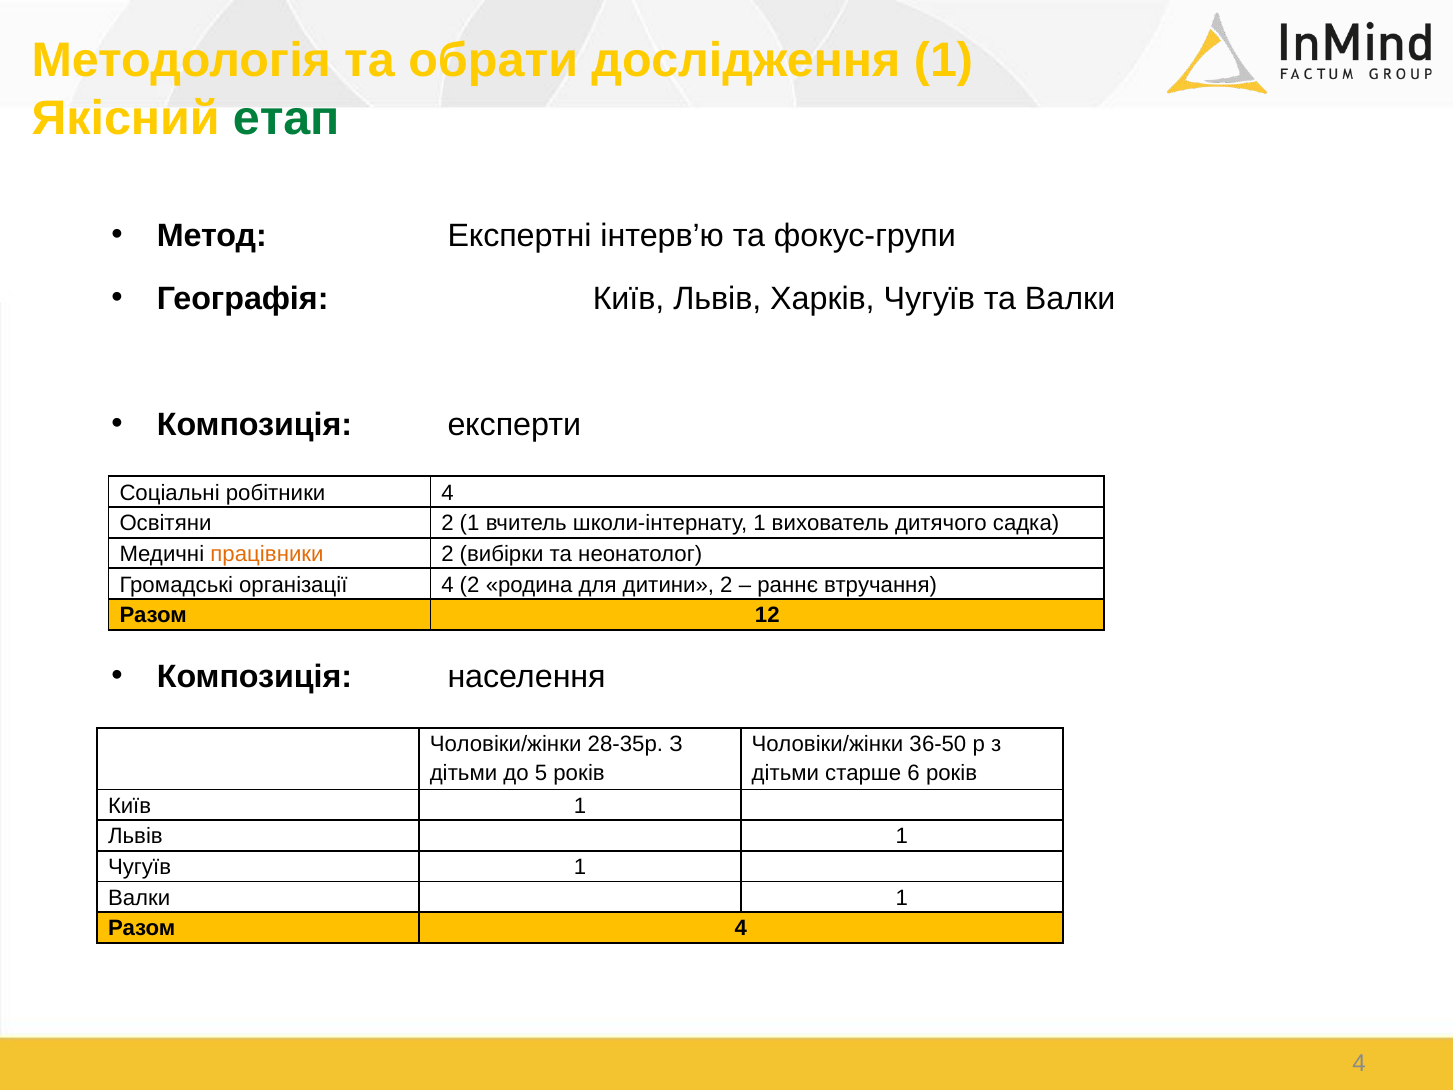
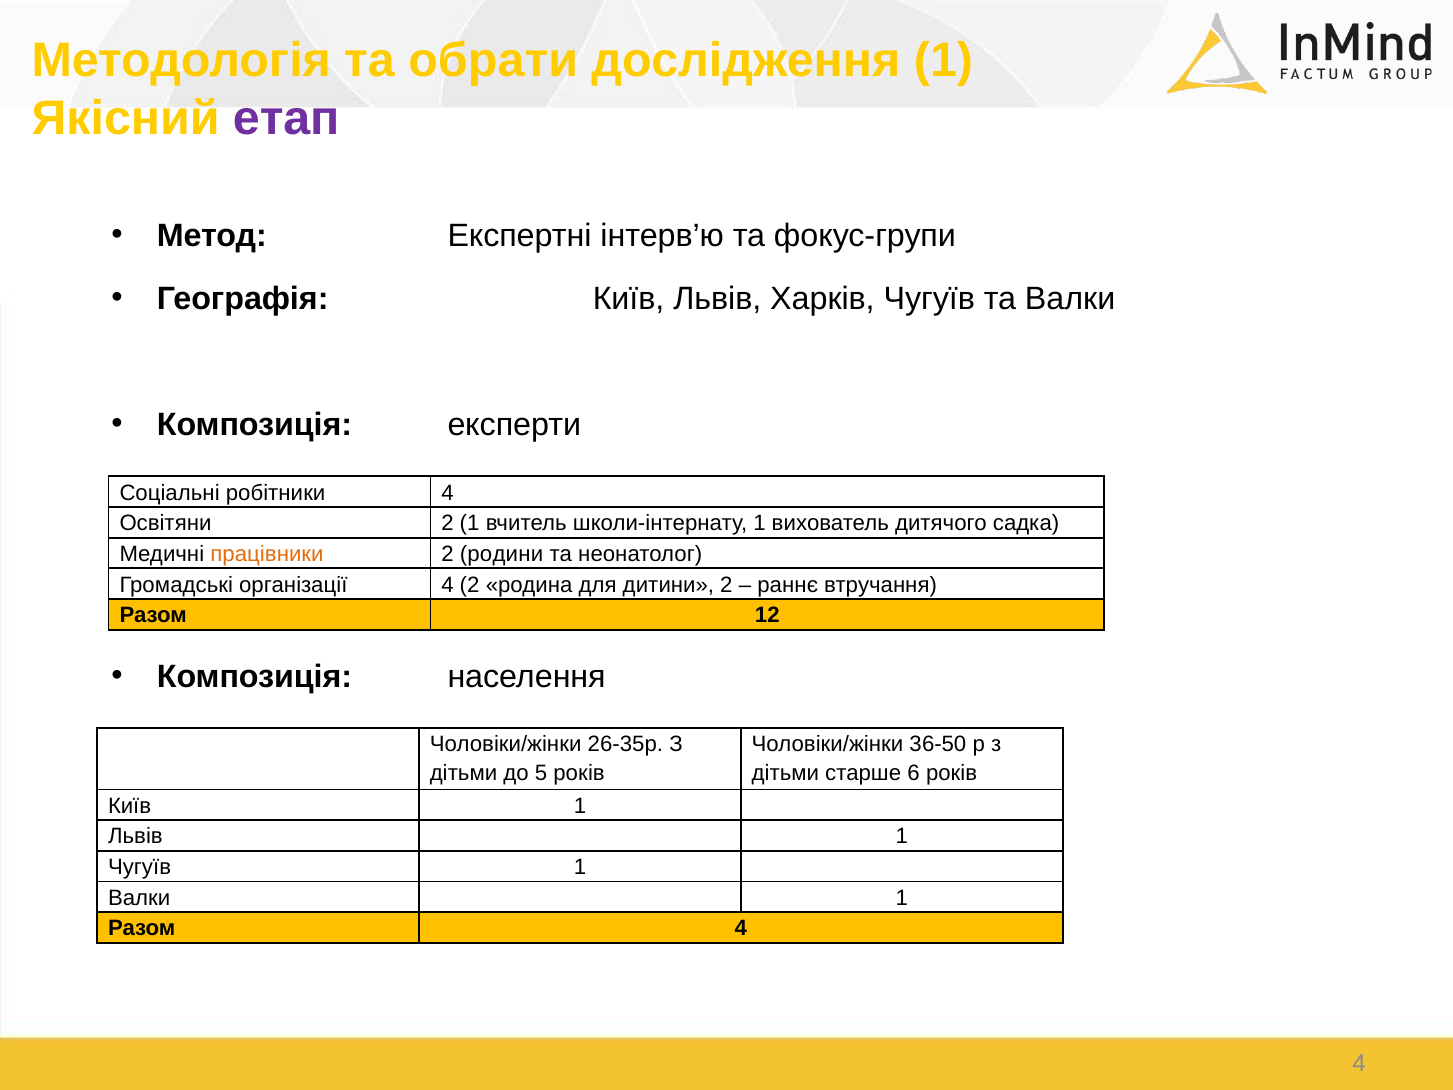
етап colour: green -> purple (286, 119)
вибірки: вибірки -> родини (501, 554)
28-35р: 28-35р -> 26-35р (625, 744)
